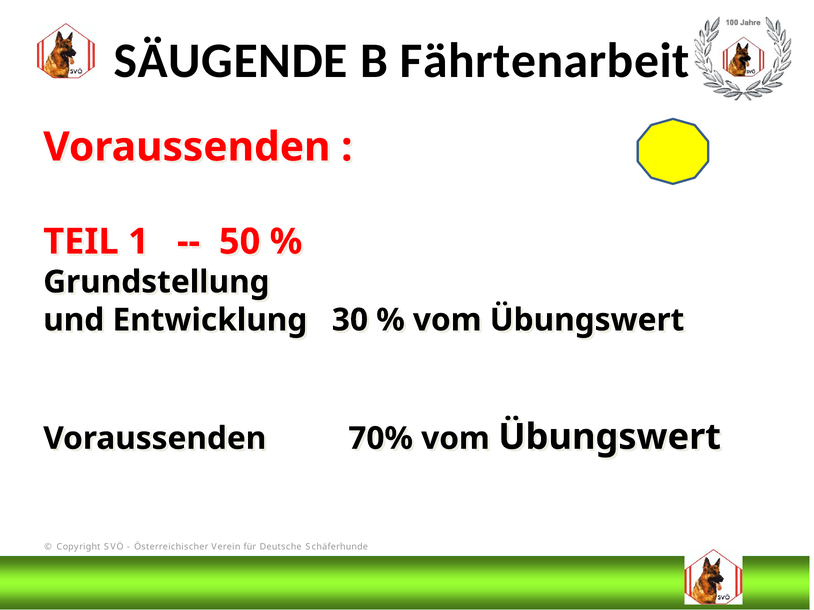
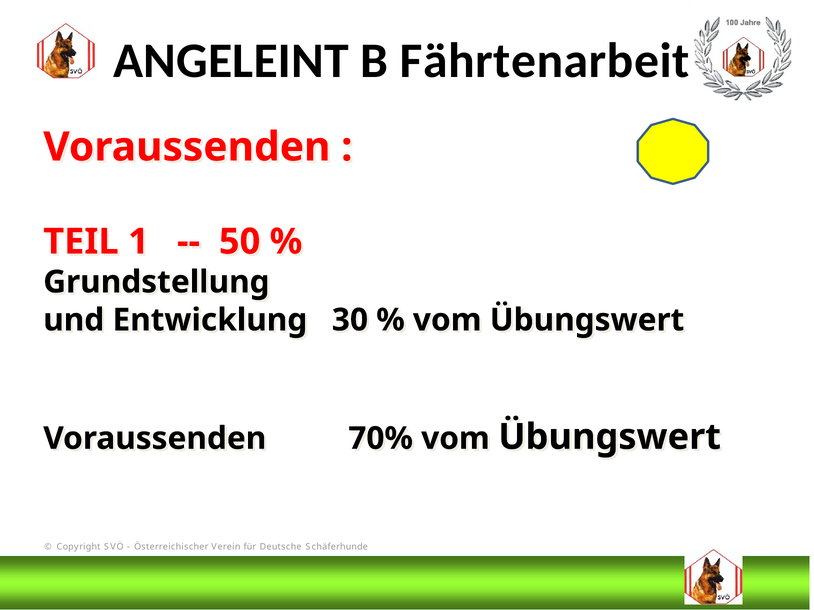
SÄUGENDE: SÄUGENDE -> ANGELEINT (231, 61)
